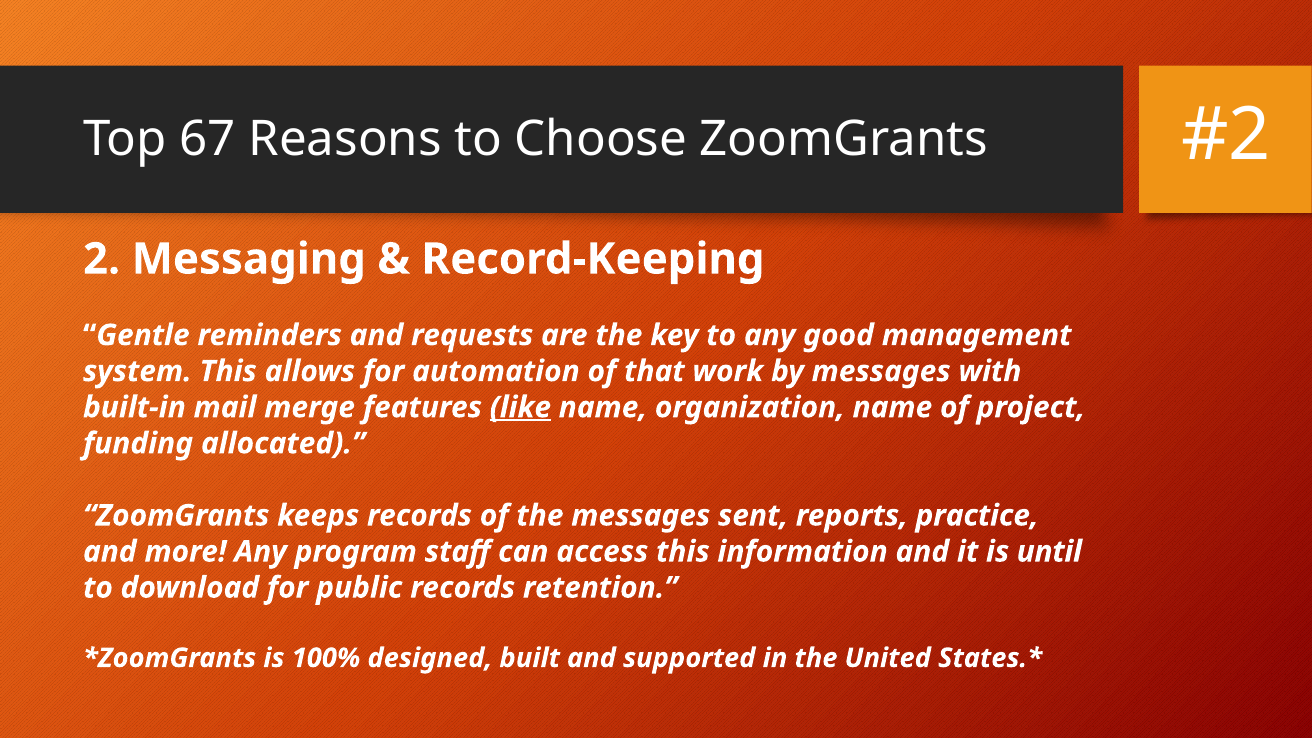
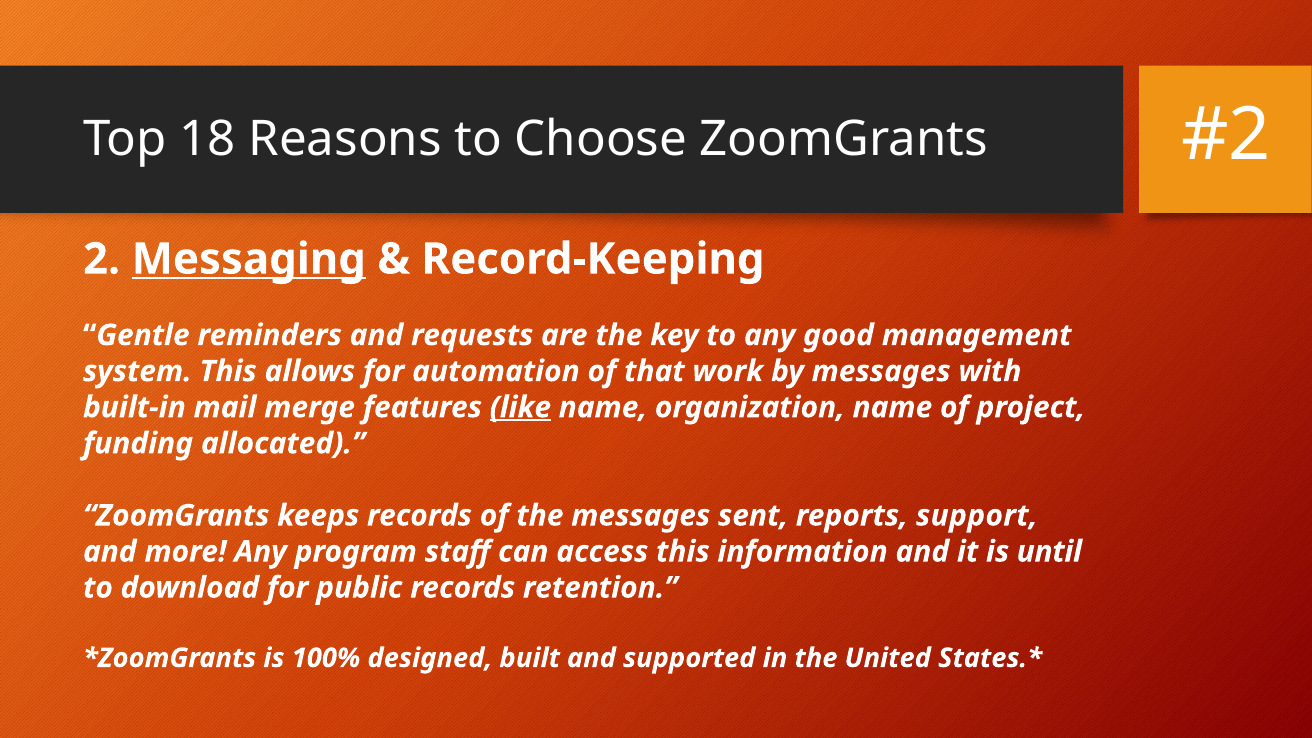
67: 67 -> 18 (208, 139)
Messaging underline: none -> present (249, 259)
practice: practice -> support (977, 516)
